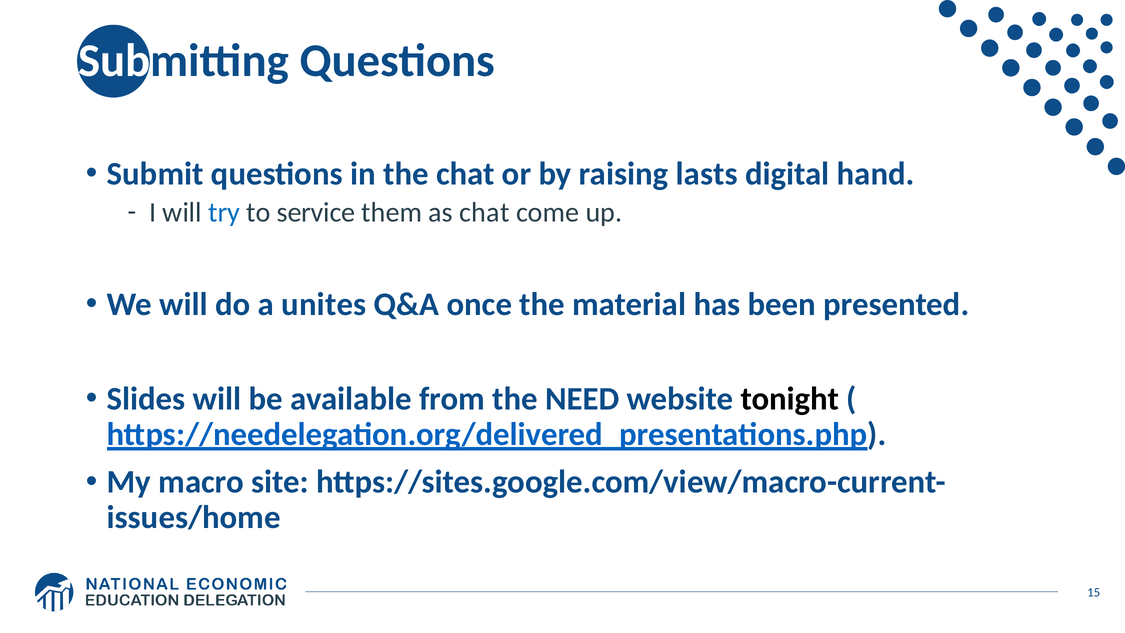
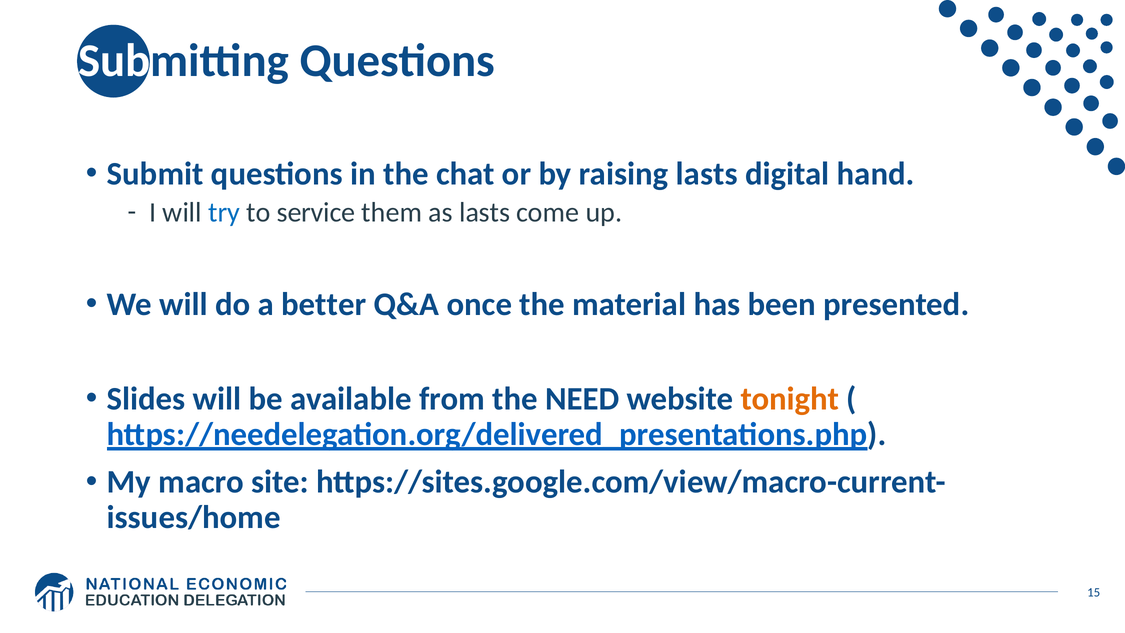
as chat: chat -> lasts (485, 212)
unites: unites -> better (324, 304)
tonight colour: black -> orange (790, 399)
